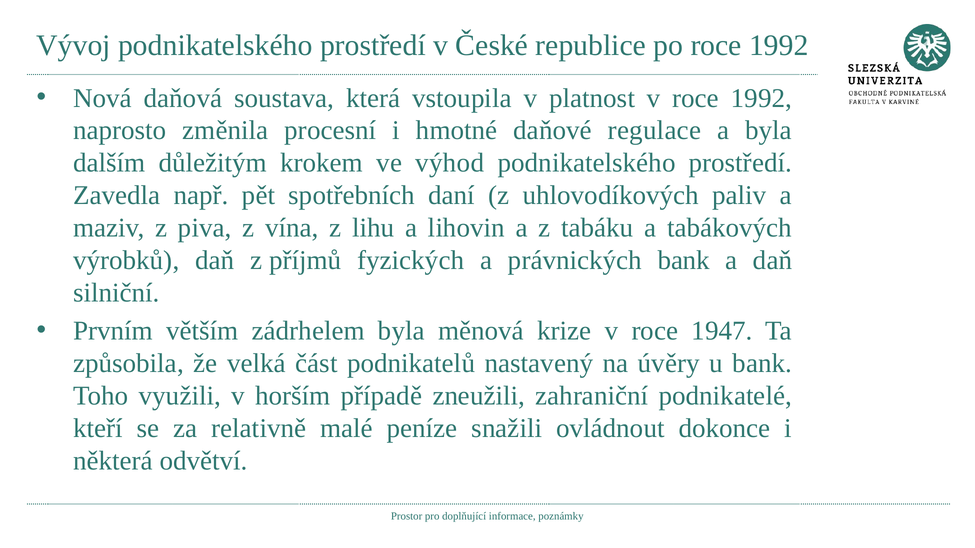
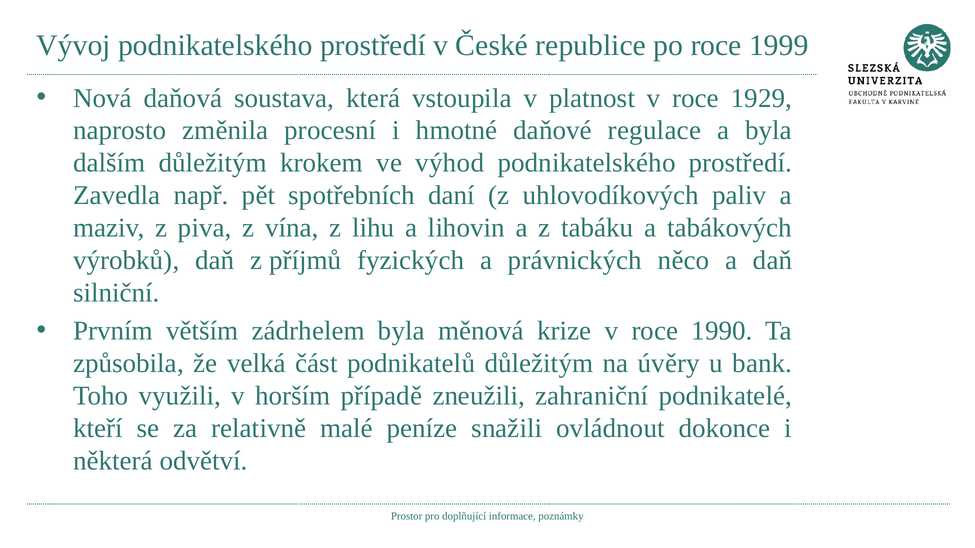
po roce 1992: 1992 -> 1999 (779, 46)
v roce 1992: 1992 -> 1929 (761, 98)
právnických bank: bank -> něco (684, 261)
1947: 1947 -> 1990 (722, 331)
podnikatelů nastavený: nastavený -> důležitým (539, 364)
